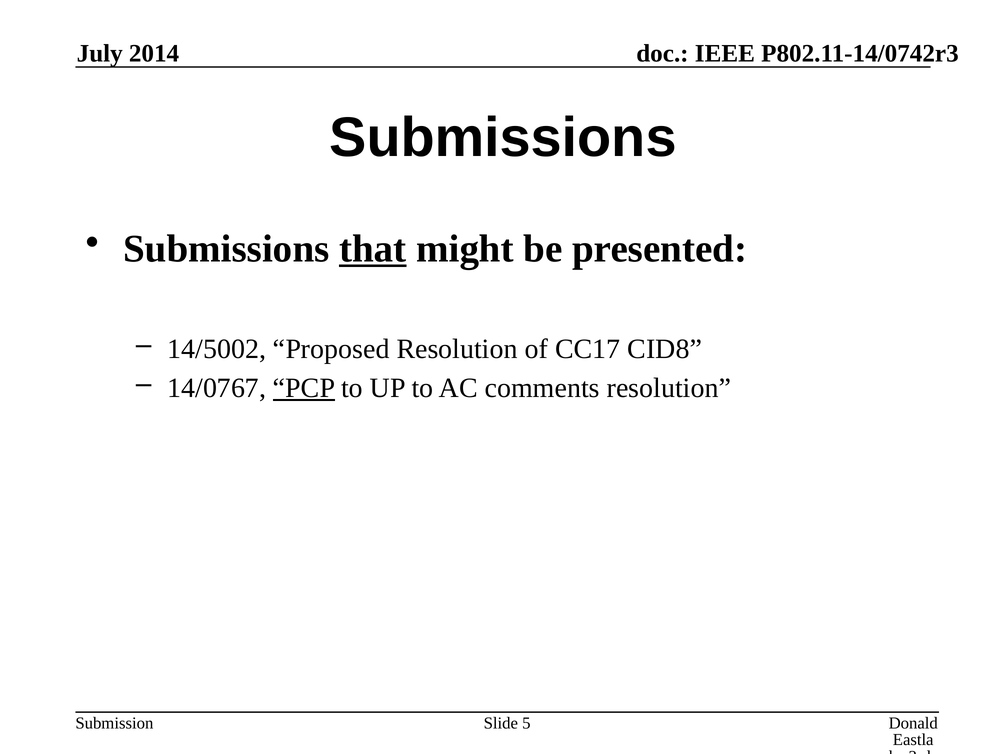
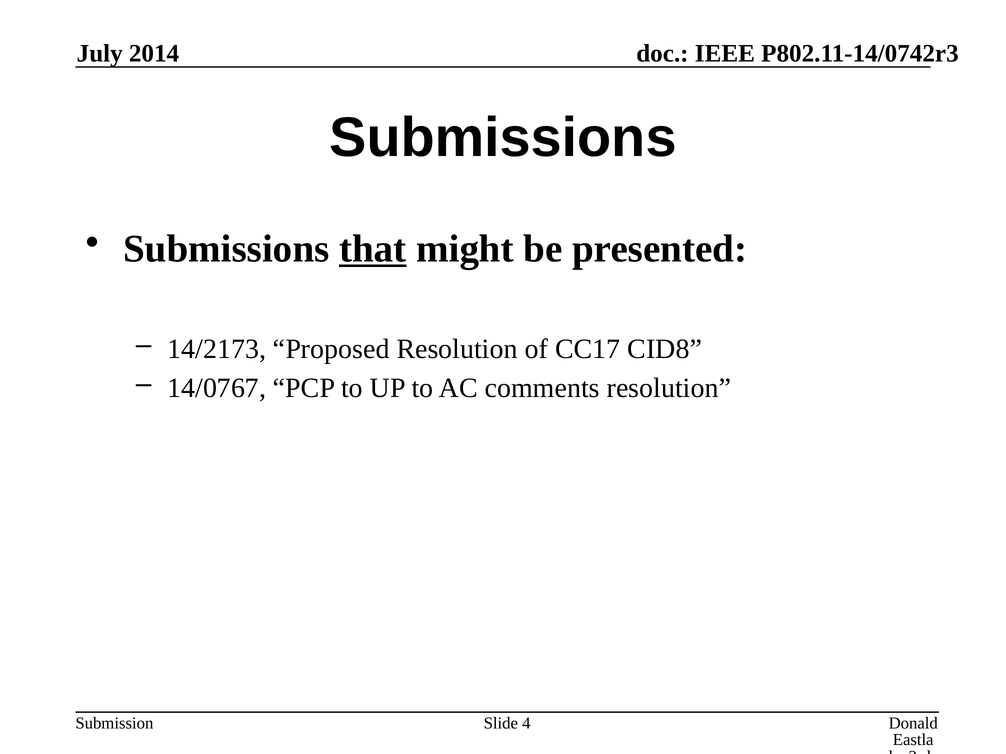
14/5002: 14/5002 -> 14/2173 (217, 349)
PCP underline: present -> none (304, 388)
5: 5 -> 4 (526, 724)
